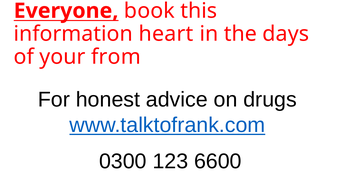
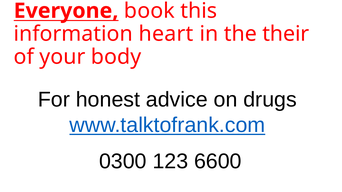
days: days -> their (286, 34)
from: from -> body (116, 57)
